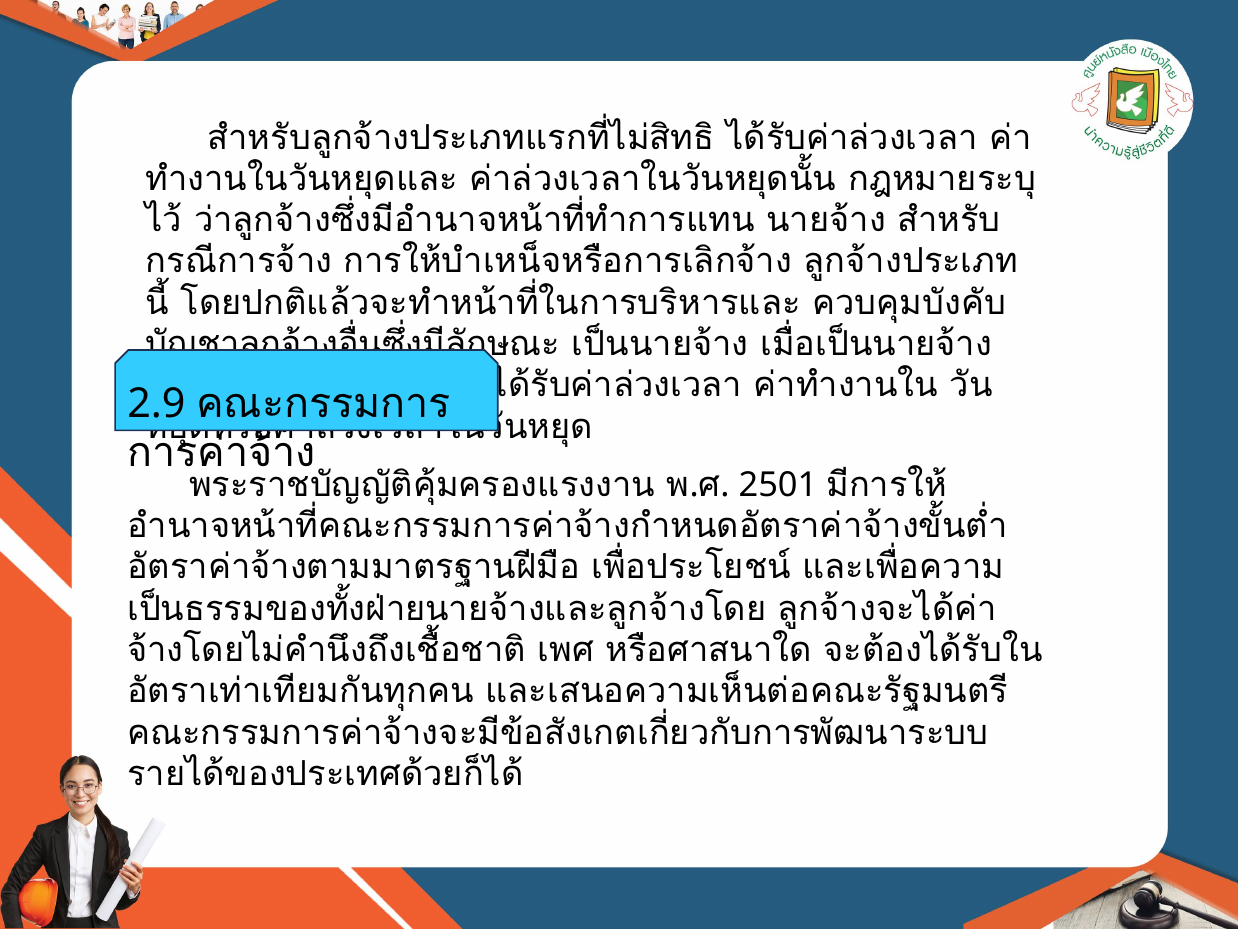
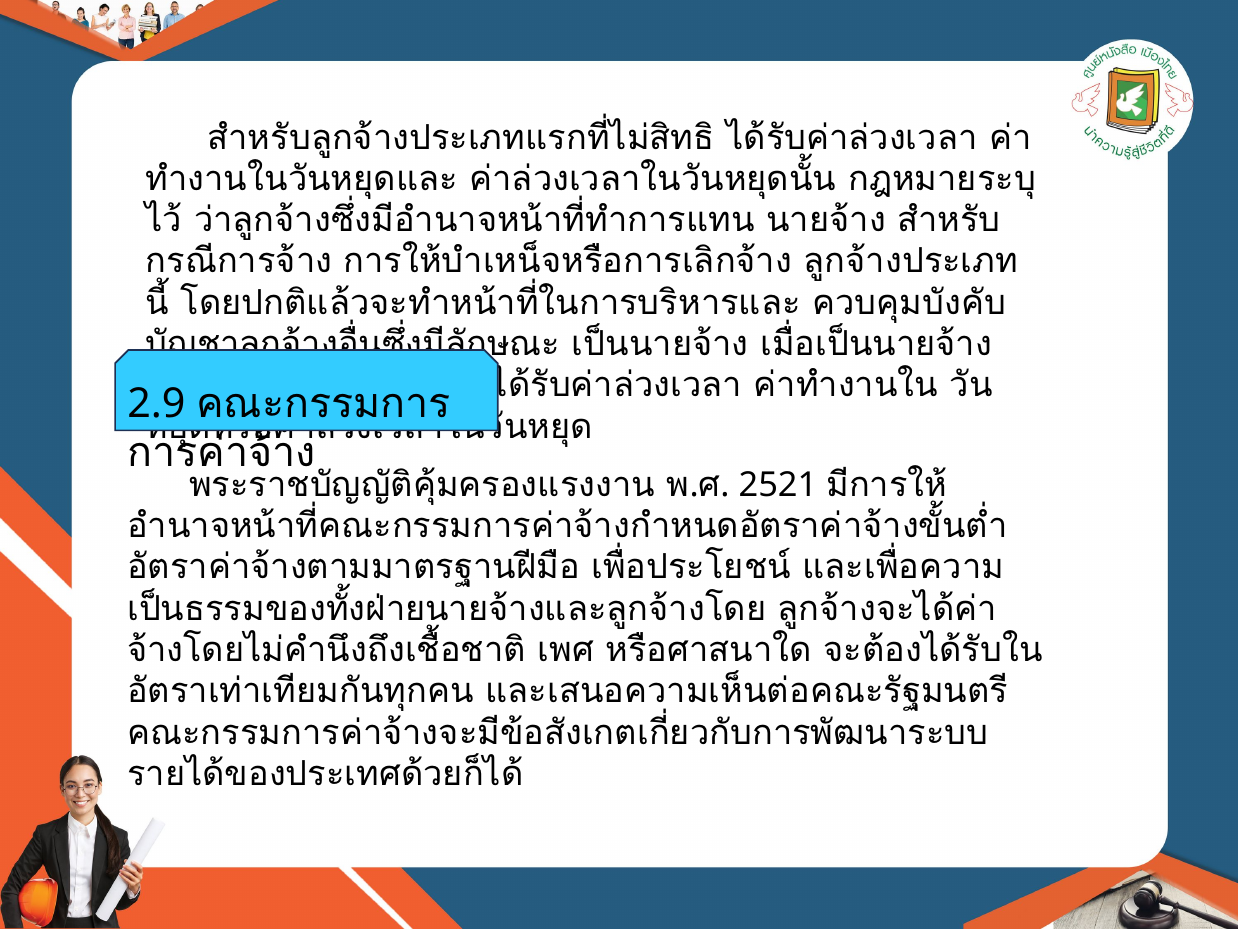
2501: 2501 -> 2521 (778, 485)
